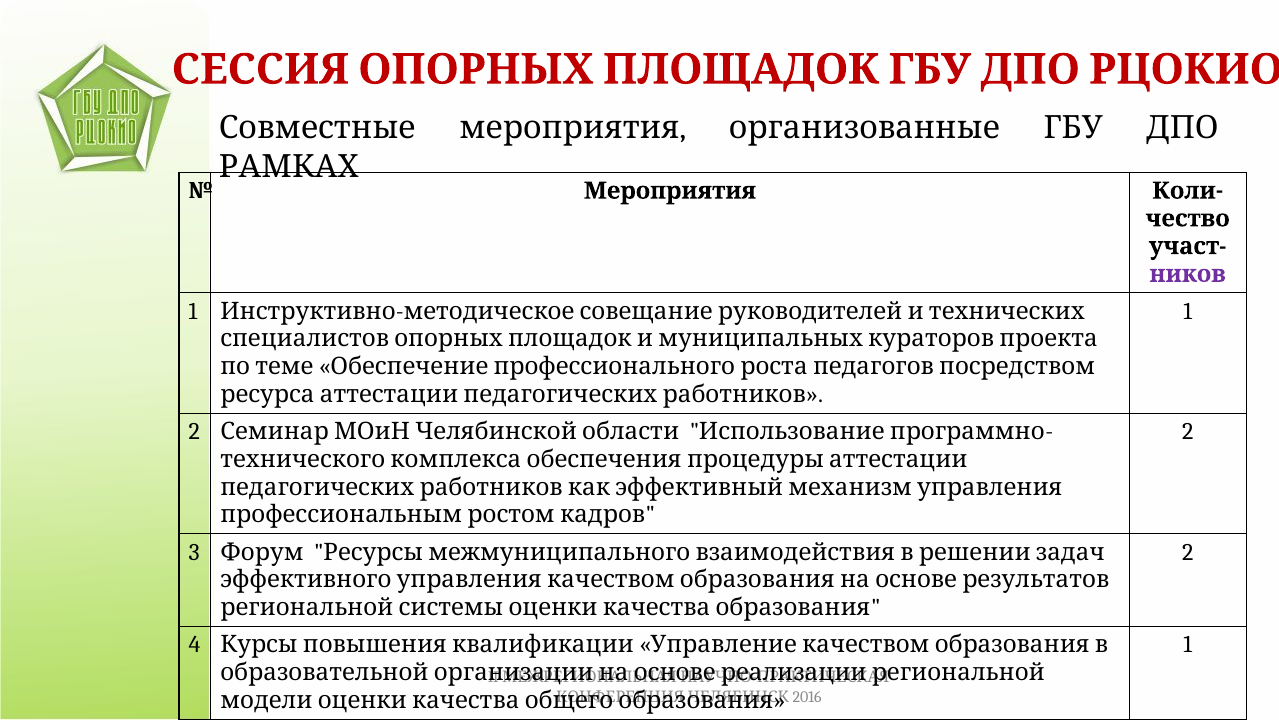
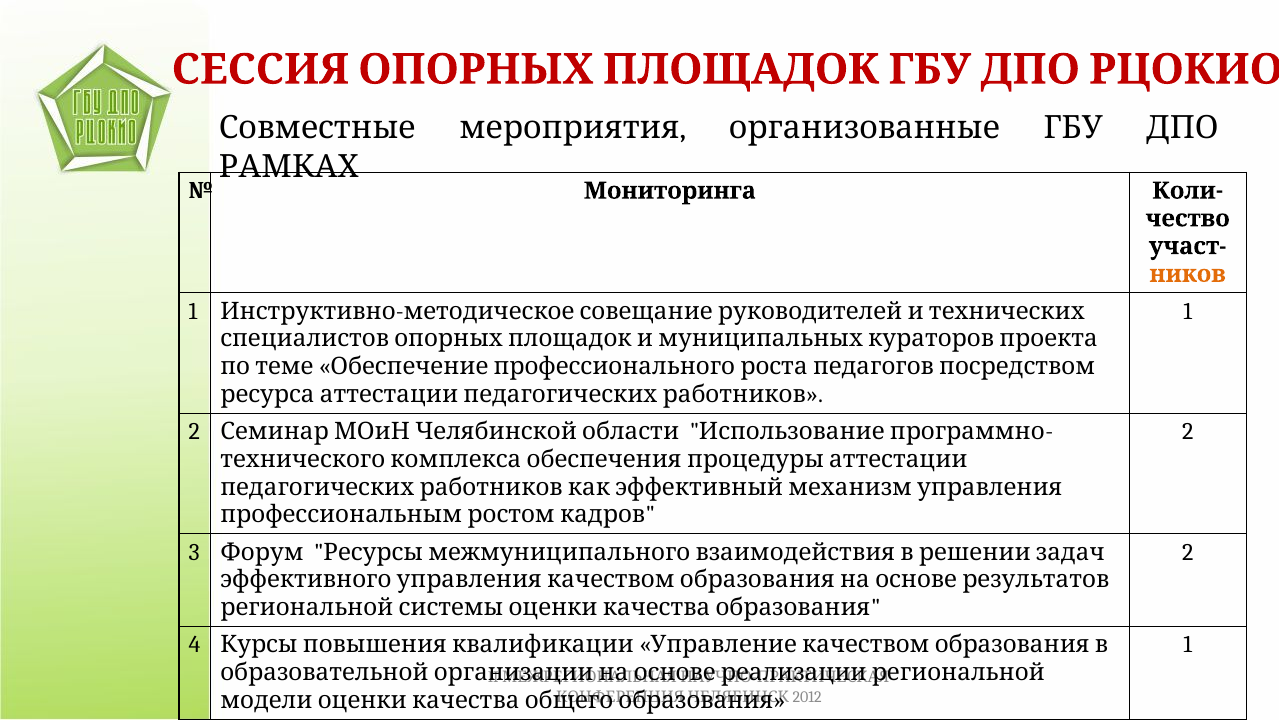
Мероприятия: Мероприятия -> Мониторинга (670, 191)
ников colour: purple -> orange (1188, 274)
2016: 2016 -> 2012 (807, 696)
